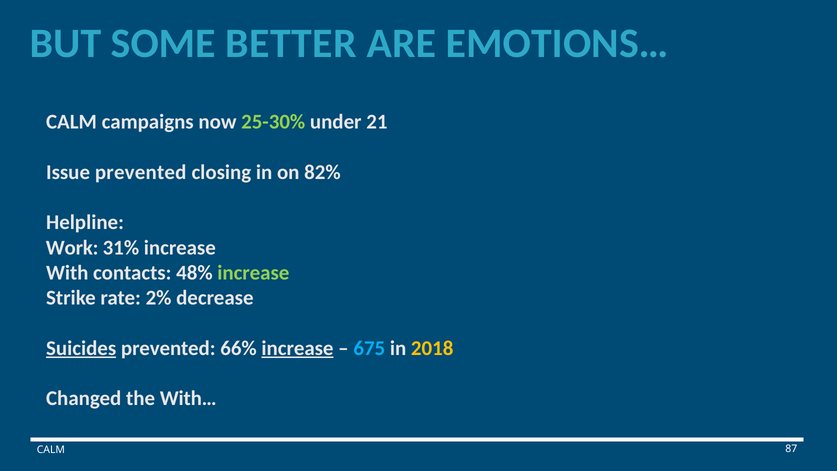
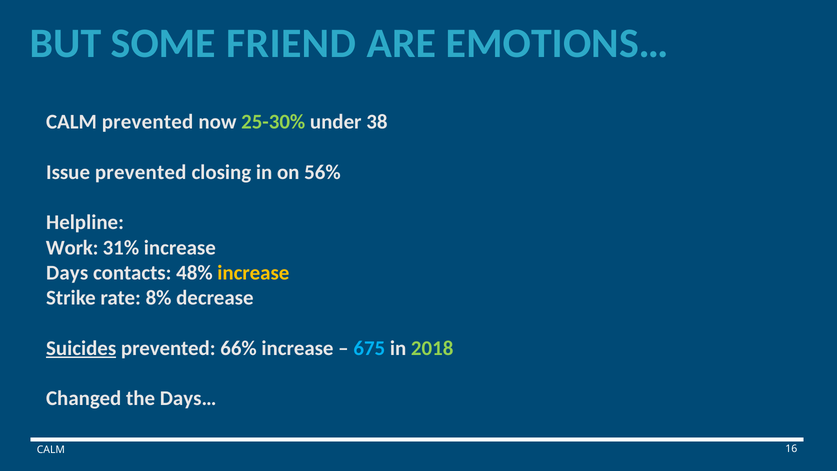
BETTER: BETTER -> FRIEND (291, 43)
CALM campaigns: campaigns -> prevented (148, 122)
21: 21 -> 38 (377, 122)
82%: 82% -> 56% (322, 172)
With: With -> Days (67, 273)
increase colour: light green -> yellow (253, 273)
2%: 2% -> 8% (159, 298)
increase underline: present -> none (298, 348)
2018 colour: yellow -> light green (432, 348)
With…: With… -> Days… (188, 398)
87: 87 -> 16 (791, 449)
